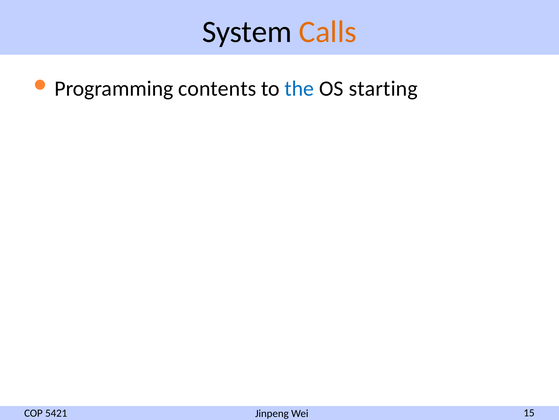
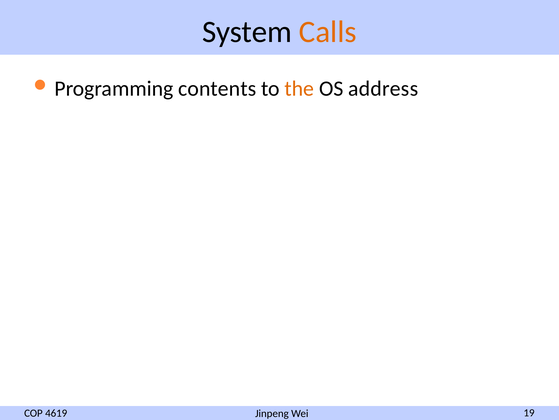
the colour: blue -> orange (299, 88)
starting: starting -> address (383, 88)
5421: 5421 -> 4619 (56, 413)
15: 15 -> 19 (529, 412)
